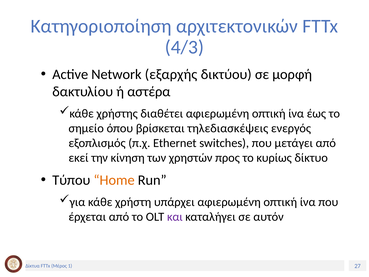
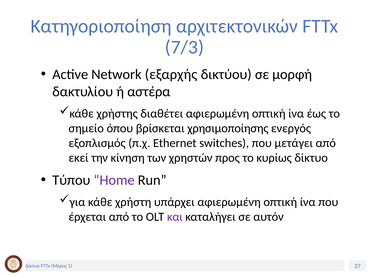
4/3: 4/3 -> 7/3 (184, 47)
τηλεδιασκέψεις: τηλεδιασκέψεις -> χρησιμοποίησης (228, 128)
Home colour: orange -> purple (114, 180)
